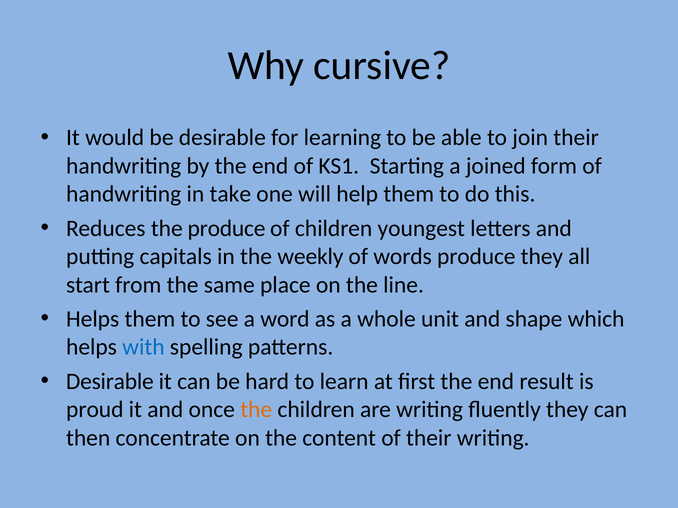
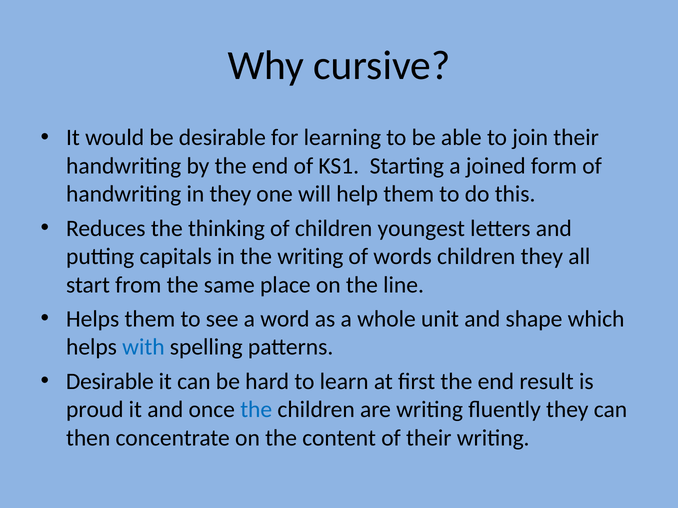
in take: take -> they (230, 194)
the produce: produce -> thinking (226, 229)
the weekly: weekly -> writing (310, 257)
words produce: produce -> children (476, 257)
the colour: orange -> blue (256, 410)
